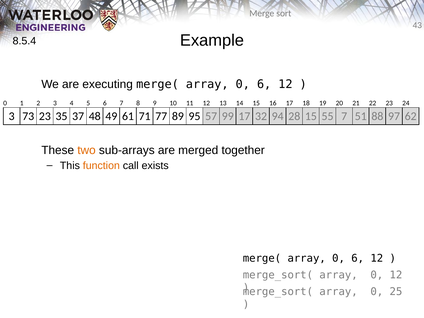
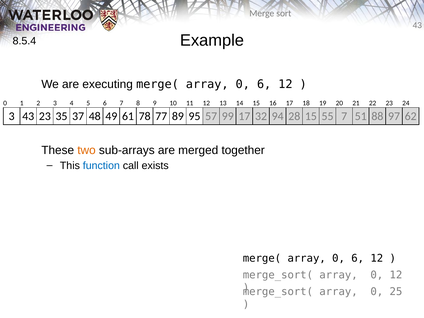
3 73: 73 -> 43 (28, 116)
71: 71 -> 78 (145, 116)
function colour: orange -> blue (101, 166)
